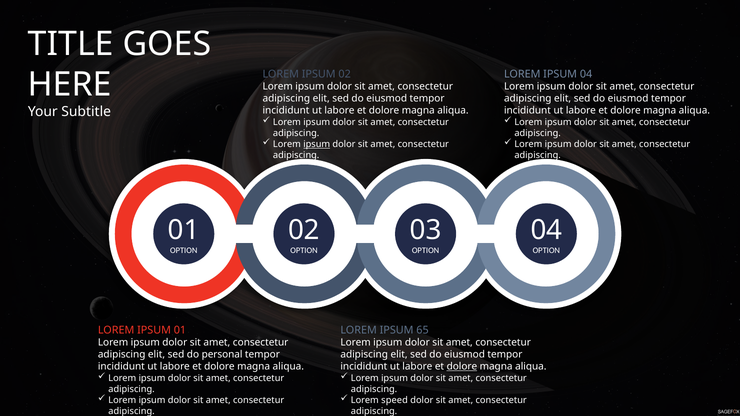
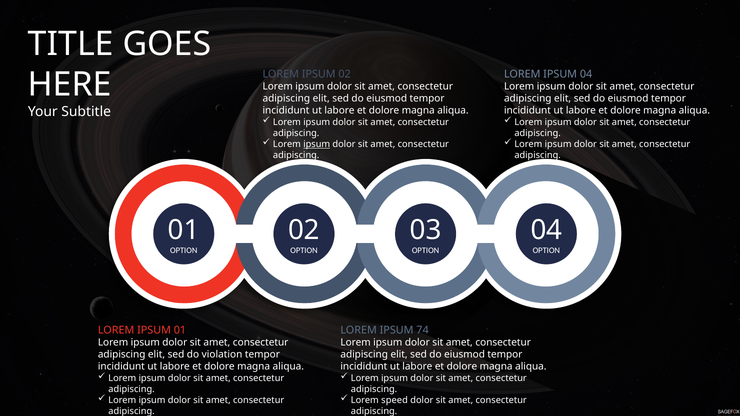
65: 65 -> 74 (423, 330)
personal: personal -> violation (222, 355)
dolore underline: present -> none (462, 367)
